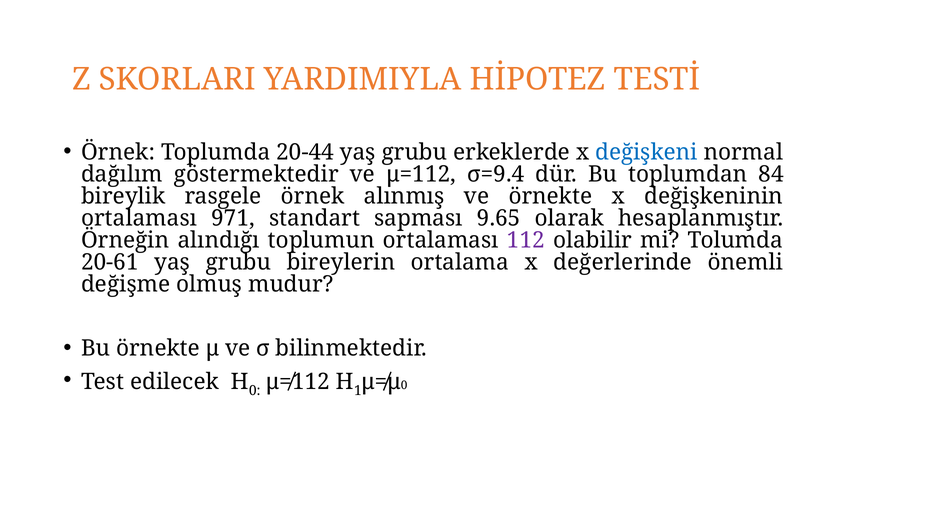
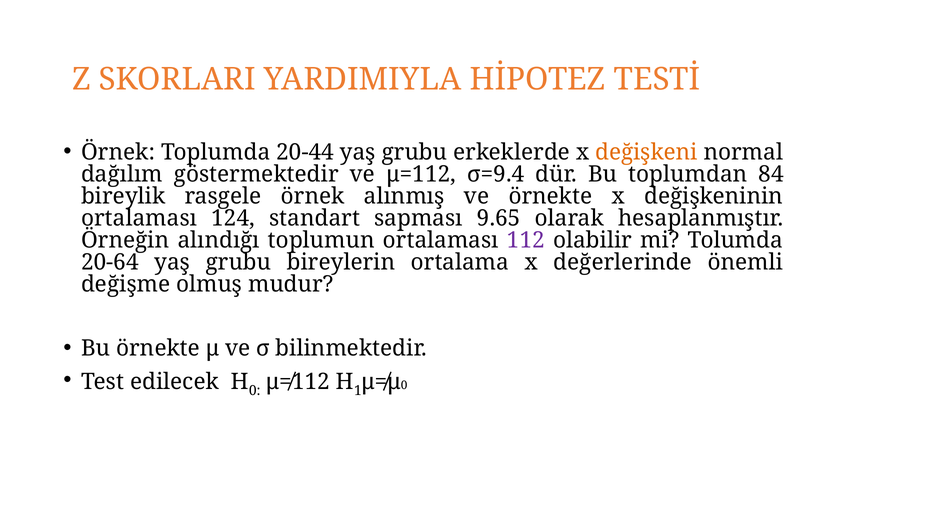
değişkeni colour: blue -> orange (646, 152)
971: 971 -> 124 (233, 218)
20-61: 20-61 -> 20-64 (110, 262)
